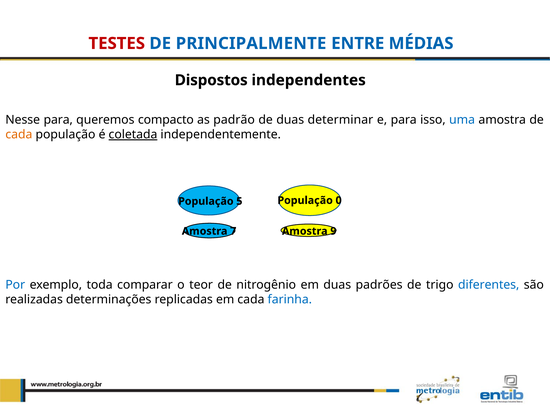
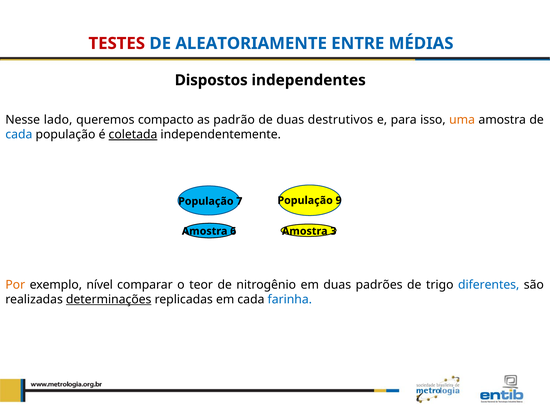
PRINCIPALMENTE: PRINCIPALMENTE -> ALEATORIAMENTE (251, 43)
Nesse para: para -> lado (58, 120)
determinar: determinar -> destrutivos (340, 120)
uma colour: blue -> orange (462, 120)
cada colour: orange -> blue (19, 135)
0: 0 -> 9 (339, 201)
5: 5 -> 7 (239, 202)
7: 7 -> 6 (233, 231)
9: 9 -> 3 (333, 231)
Por colour: blue -> orange (15, 285)
toda: toda -> nível (100, 285)
determinações underline: none -> present (109, 300)
